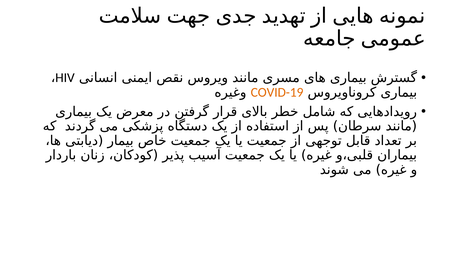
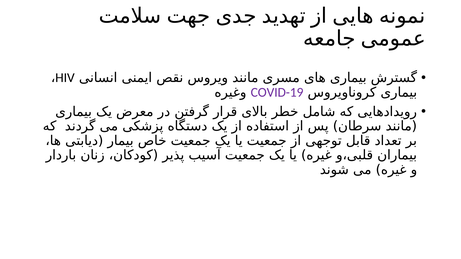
COVID-19 colour: orange -> purple (277, 92)
